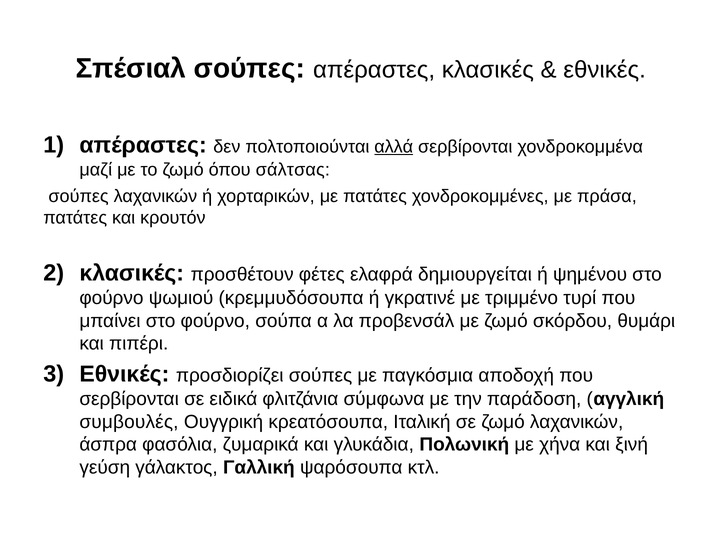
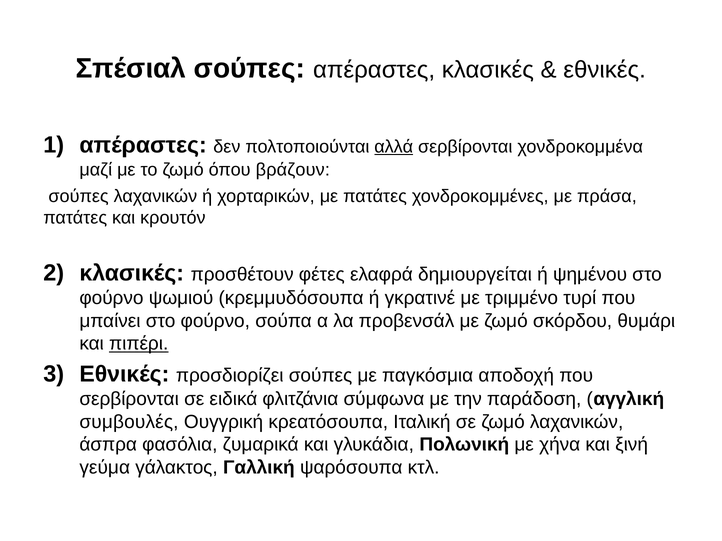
σάλτσας: σάλτσας -> βράζουν (293, 170)
πιπέρι underline: none -> present (139, 344)
γεύση: γεύση -> γεύμα (105, 468)
